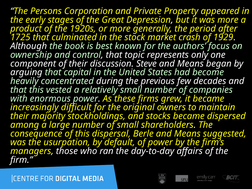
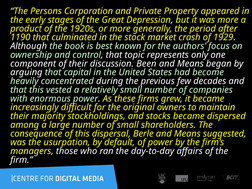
1725: 1725 -> 1190 (20, 37)
Steve: Steve -> Been (146, 64)
